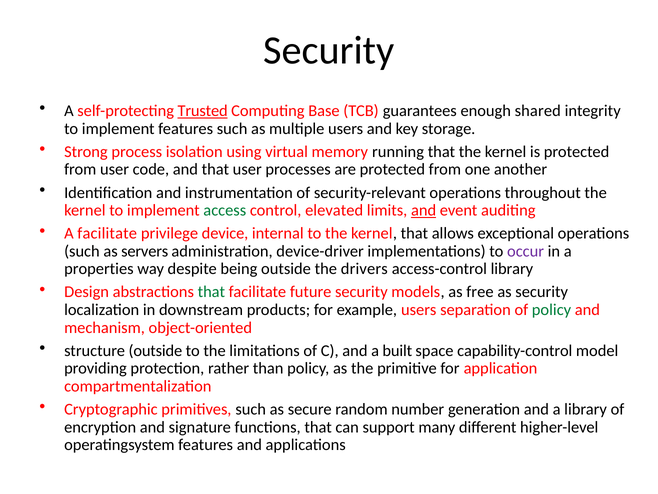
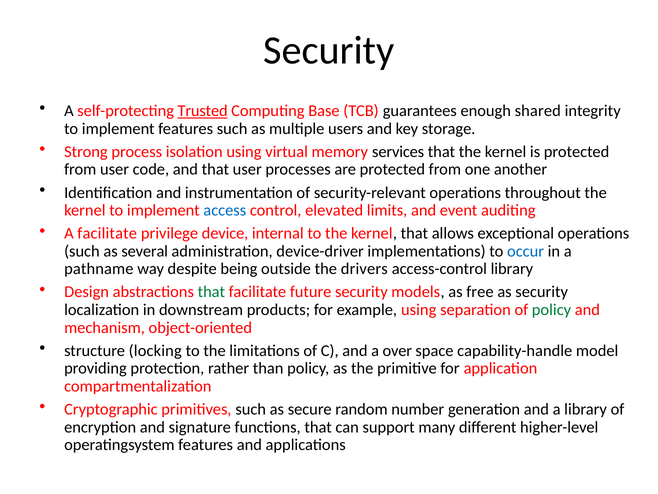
running: running -> services (398, 152)
access colour: green -> blue (225, 210)
and underline: present -> none (424, 210)
servers: servers -> several (145, 251)
occur colour: purple -> blue (526, 251)
properties: properties -> pathname (99, 269)
example users: users -> using (419, 310)
structure outside: outside -> locking (155, 350)
built: built -> over (397, 350)
capability-control: capability-control -> capability-handle (515, 350)
